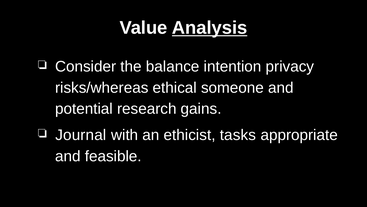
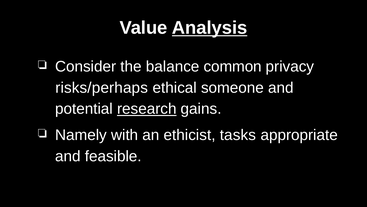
intention: intention -> common (233, 66)
risks/whereas: risks/whereas -> risks/perhaps (102, 88)
research underline: none -> present (147, 109)
Journal: Journal -> Namely (81, 135)
